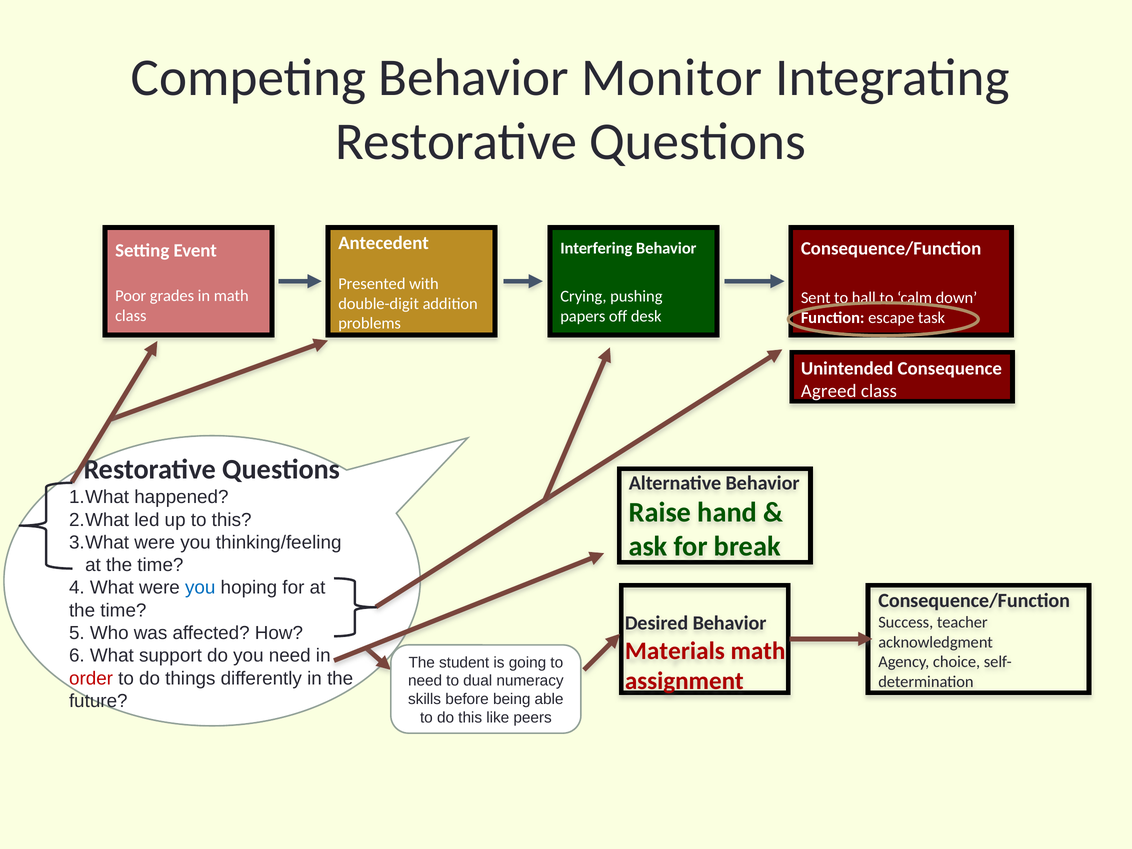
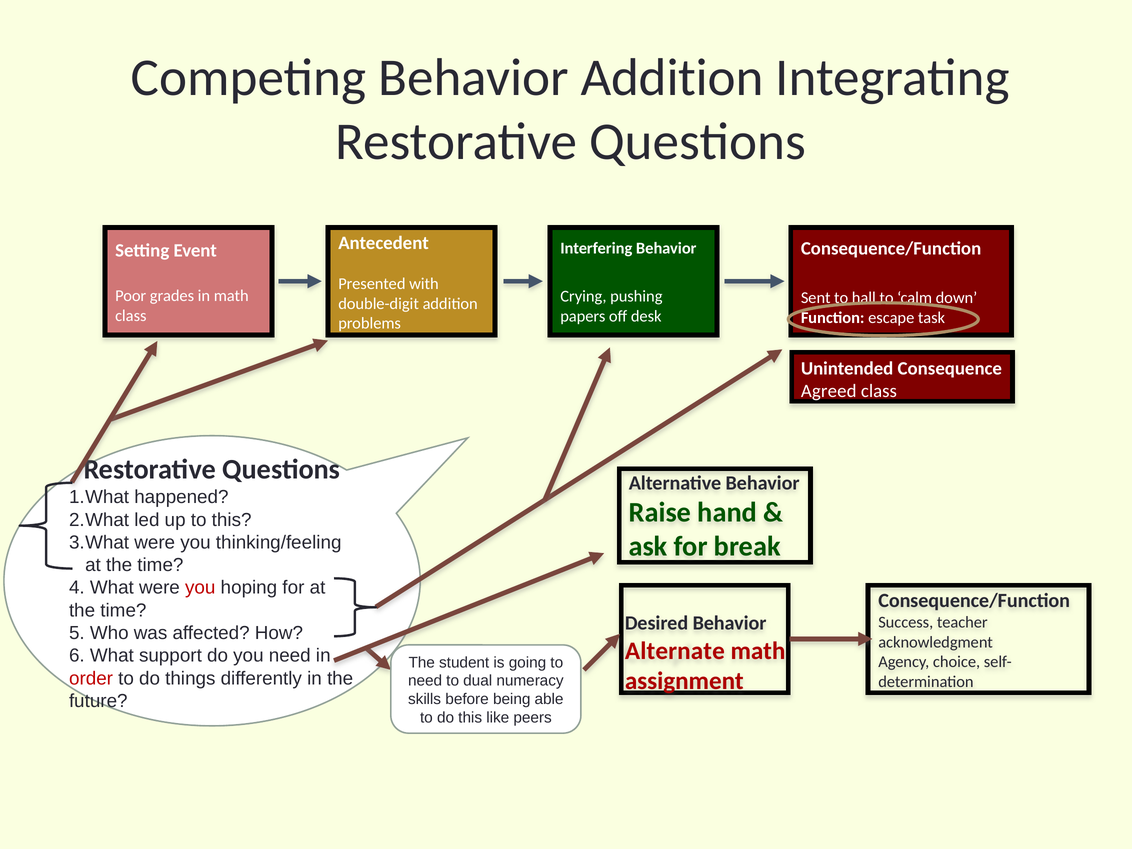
Behavior Monitor: Monitor -> Addition (672, 78)
you colour: blue -> red (200, 588)
Materials: Materials -> Alternate (675, 651)
